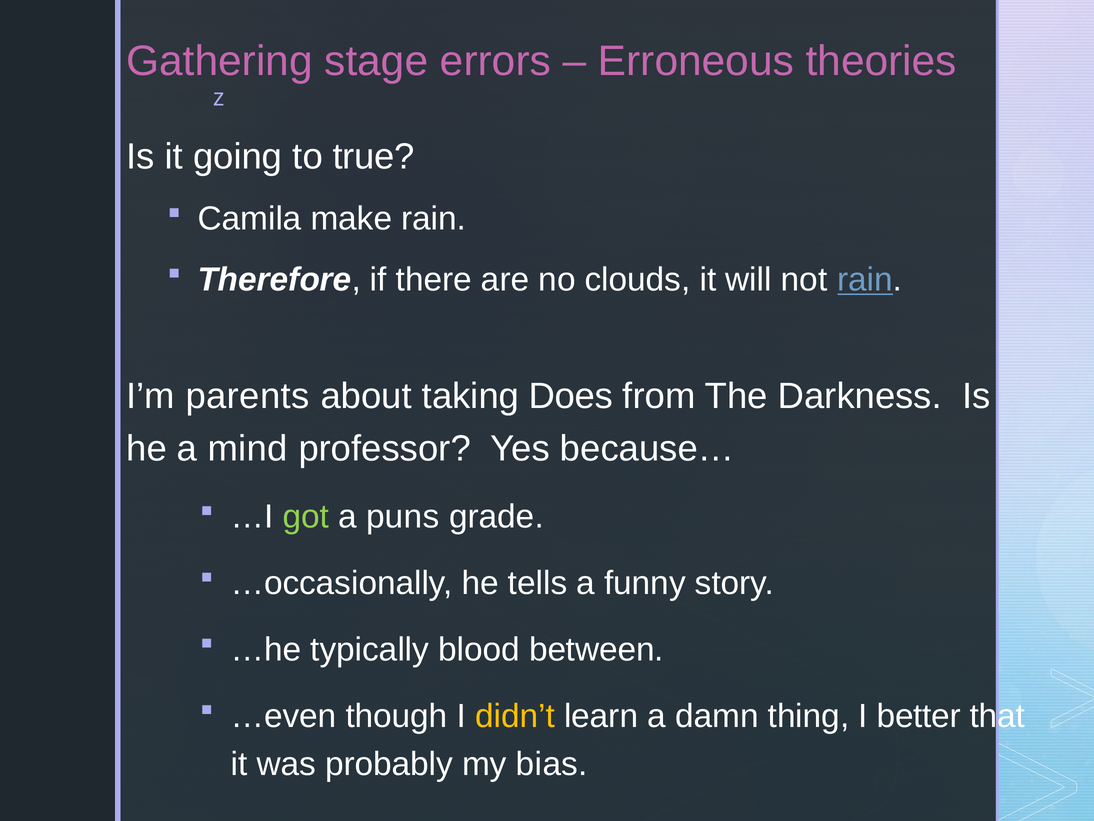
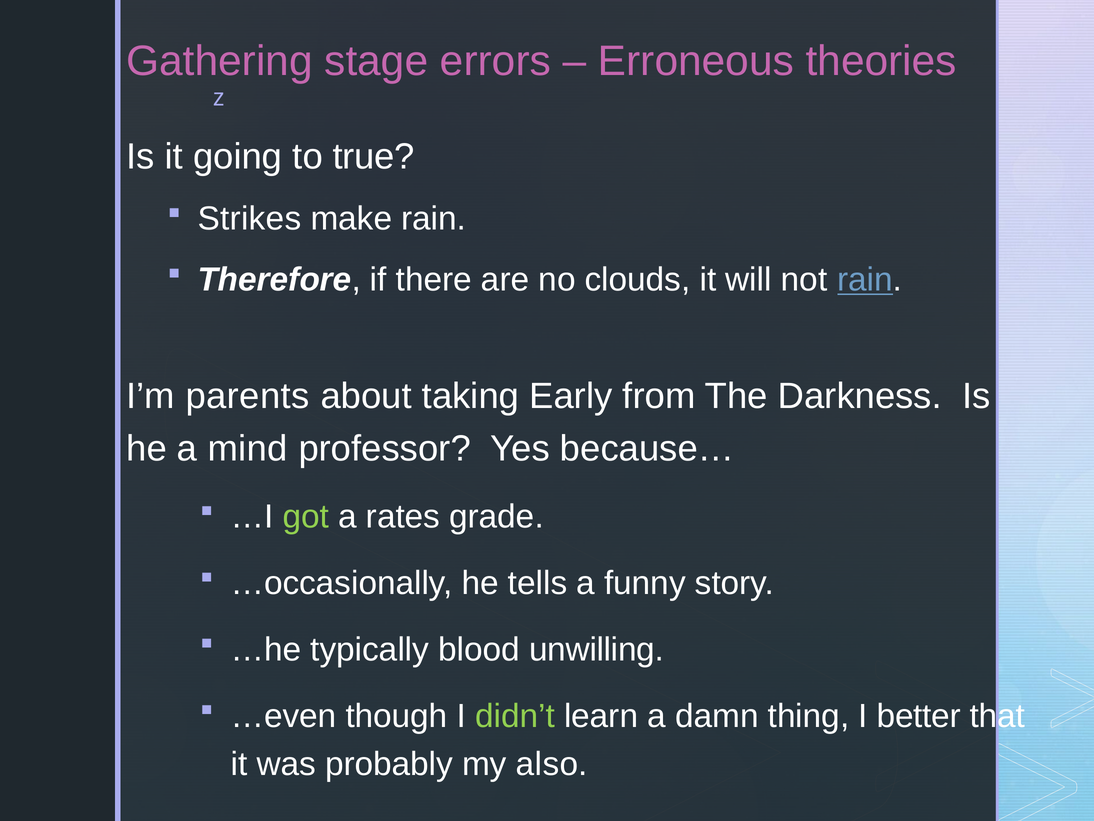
Camila: Camila -> Strikes (249, 219)
Does: Does -> Early (571, 396)
puns: puns -> rates (403, 517)
between: between -> unwilling (596, 649)
didn’t colour: yellow -> light green (515, 716)
bias: bias -> also (552, 764)
